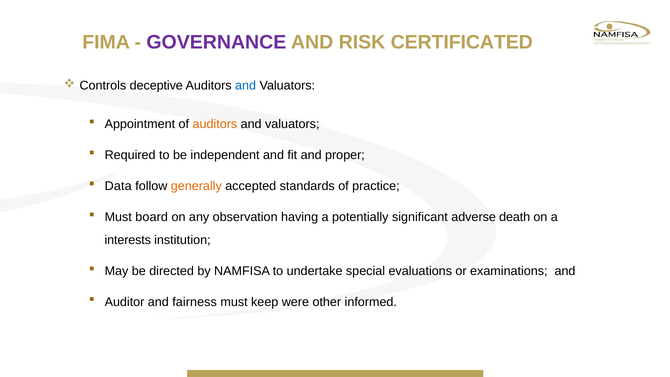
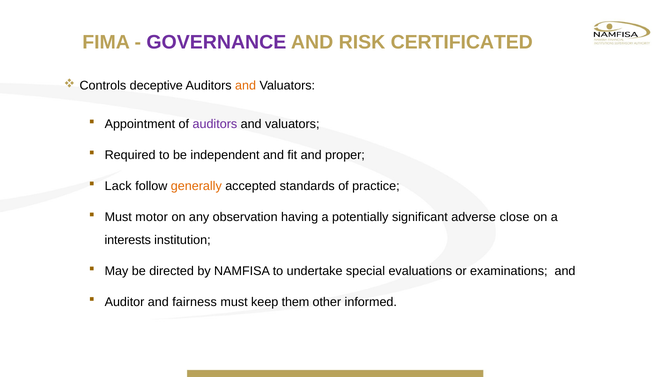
and colour: blue -> orange (246, 86)
auditors colour: orange -> purple (215, 124)
Data: Data -> Lack (118, 186)
board: board -> motor (152, 217)
death: death -> close (515, 217)
were: were -> them (295, 302)
